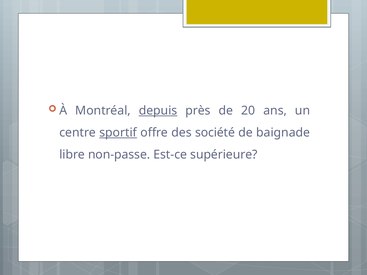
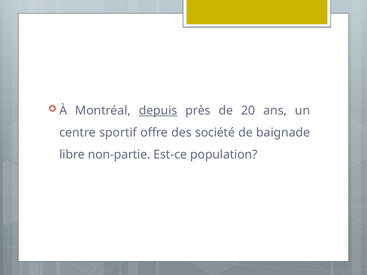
sportif underline: present -> none (118, 133)
non-passe: non-passe -> non-partie (119, 155)
supérieure: supérieure -> population (224, 155)
